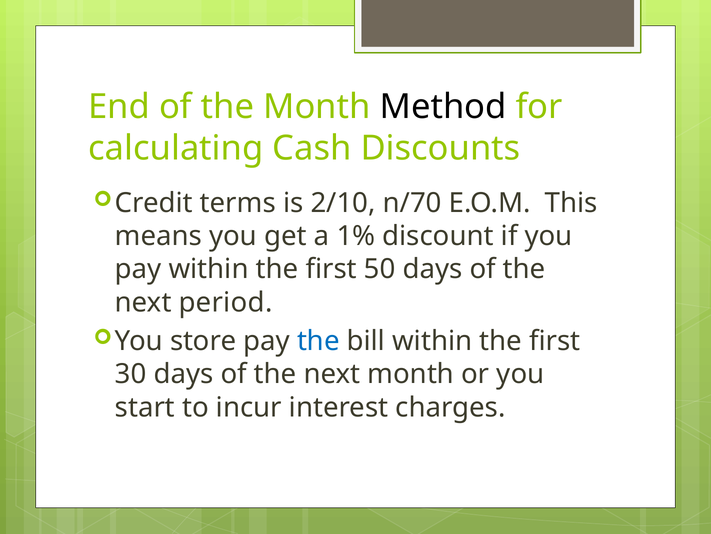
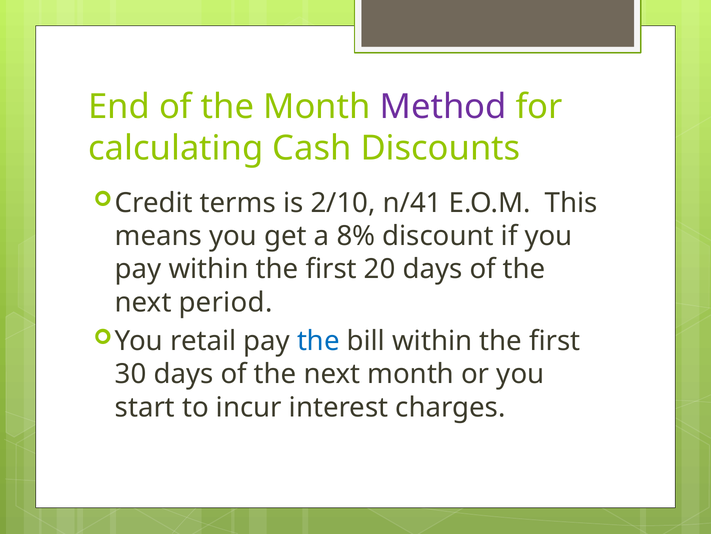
Method colour: black -> purple (443, 107)
n/70: n/70 -> n/41 (412, 203)
1%: 1% -> 8% (356, 236)
50: 50 -> 20 (380, 269)
store: store -> retail (203, 341)
